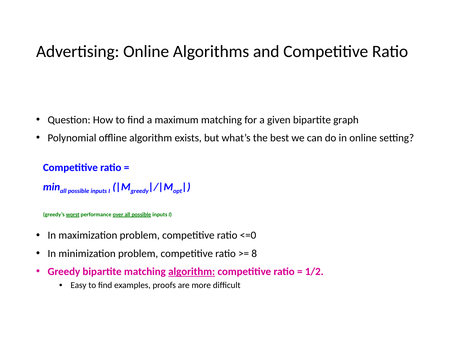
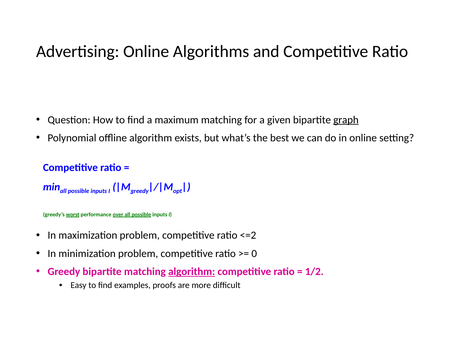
graph underline: none -> present (346, 120)
<=0: <=0 -> <=2 (248, 236)
8: 8 -> 0 (254, 254)
